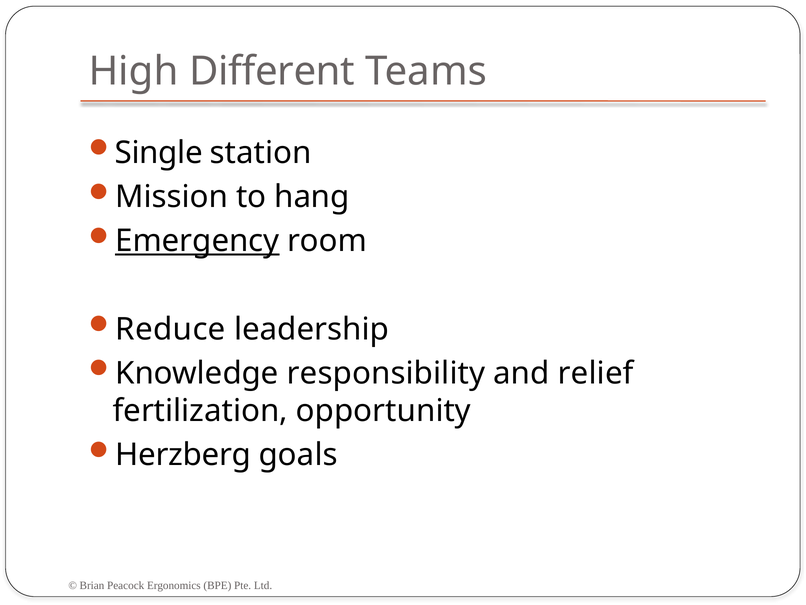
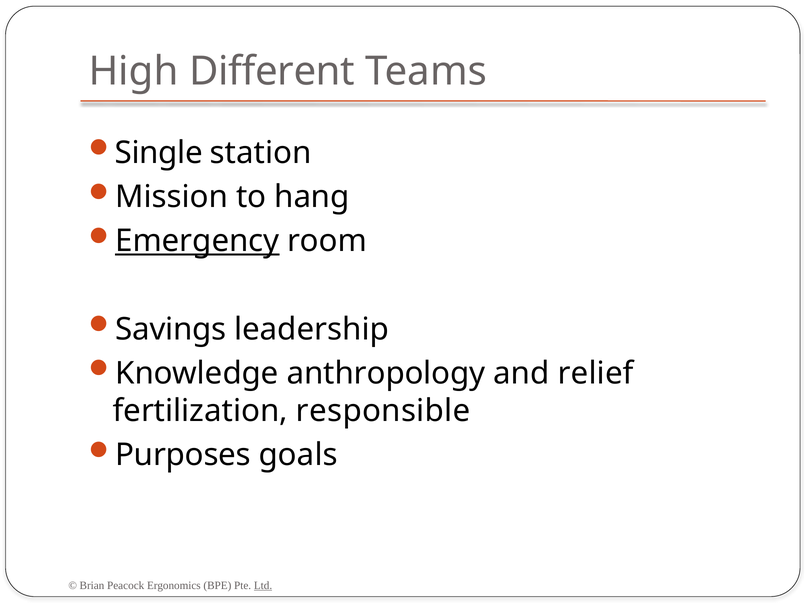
Reduce: Reduce -> Savings (171, 329)
responsibility: responsibility -> anthropology (386, 373)
opportunity: opportunity -> responsible (383, 411)
Herzberg: Herzberg -> Purposes (183, 455)
Ltd underline: none -> present (263, 585)
